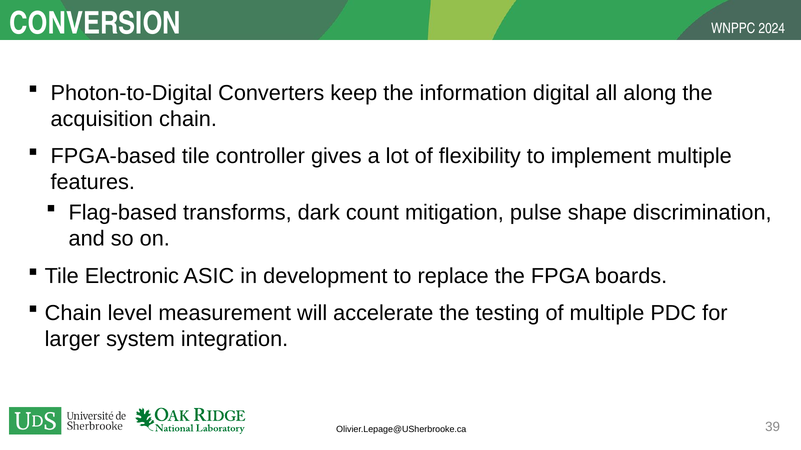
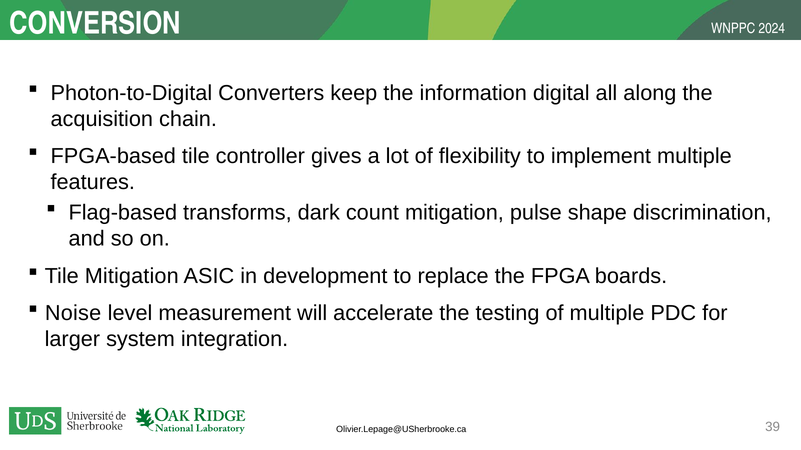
Tile Electronic: Electronic -> Mitigation (132, 276)
Chain: Chain -> Noise (73, 314)
